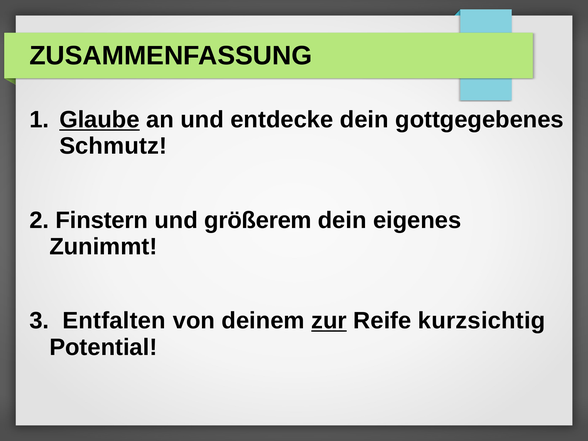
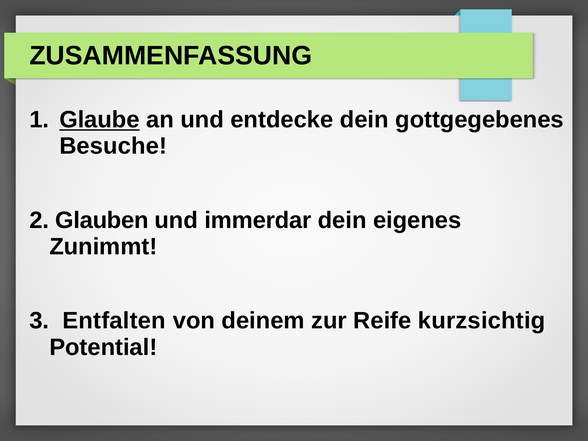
Schmutz: Schmutz -> Besuche (113, 146)
Finstern: Finstern -> Glauben (102, 220)
größerem: größerem -> immerdar (258, 220)
zur underline: present -> none (329, 321)
